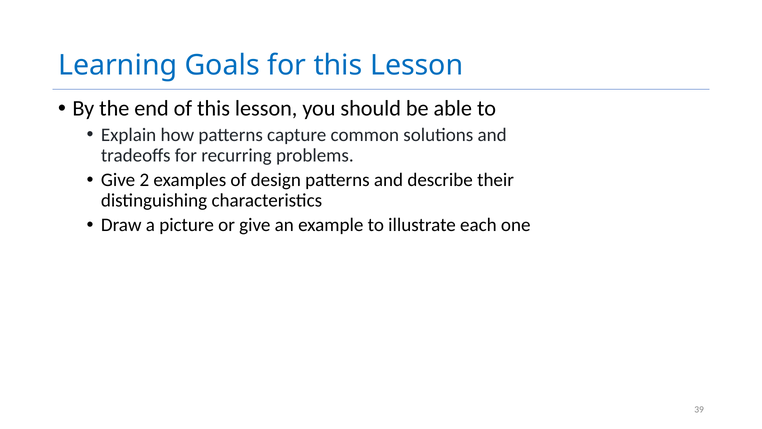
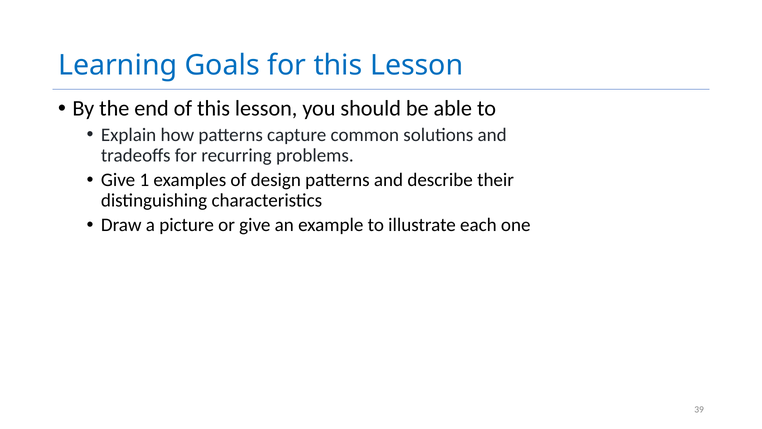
2: 2 -> 1 (144, 180)
